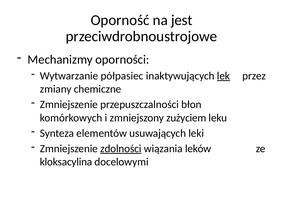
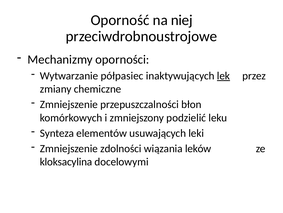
jest: jest -> niej (182, 20)
zużyciem: zużyciem -> podzielić (186, 117)
zdolności underline: present -> none (121, 148)
